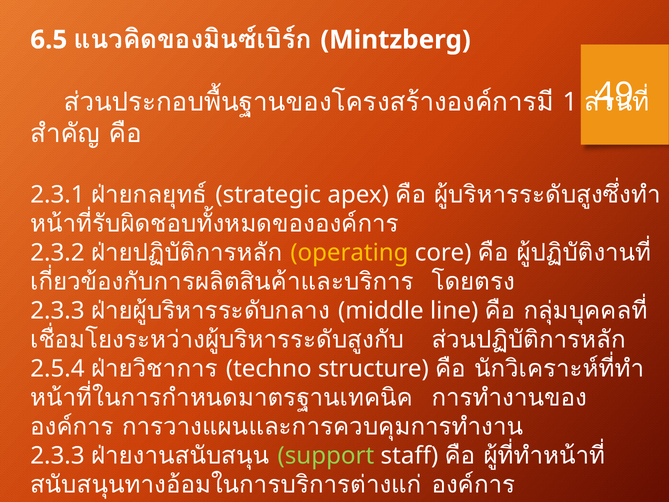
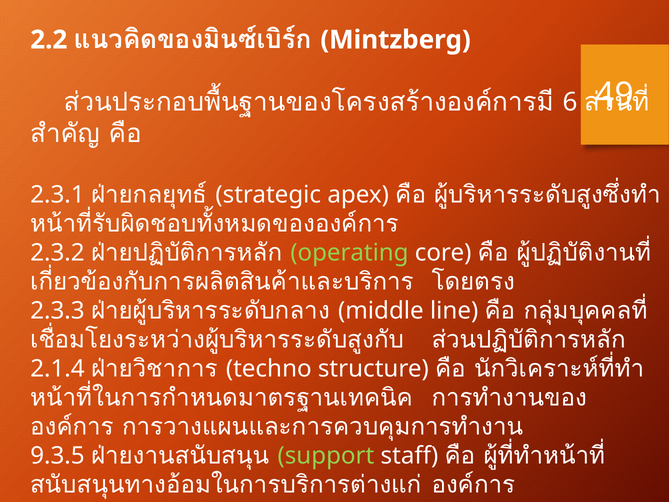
6.5: 6.5 -> 2.2 (49, 40)
1: 1 -> 6 (570, 102)
operating colour: yellow -> light green (349, 253)
2.5.4: 2.5.4 -> 2.1.4 (57, 369)
2.3.3: 2.3.3 -> 9.3.5 (57, 455)
